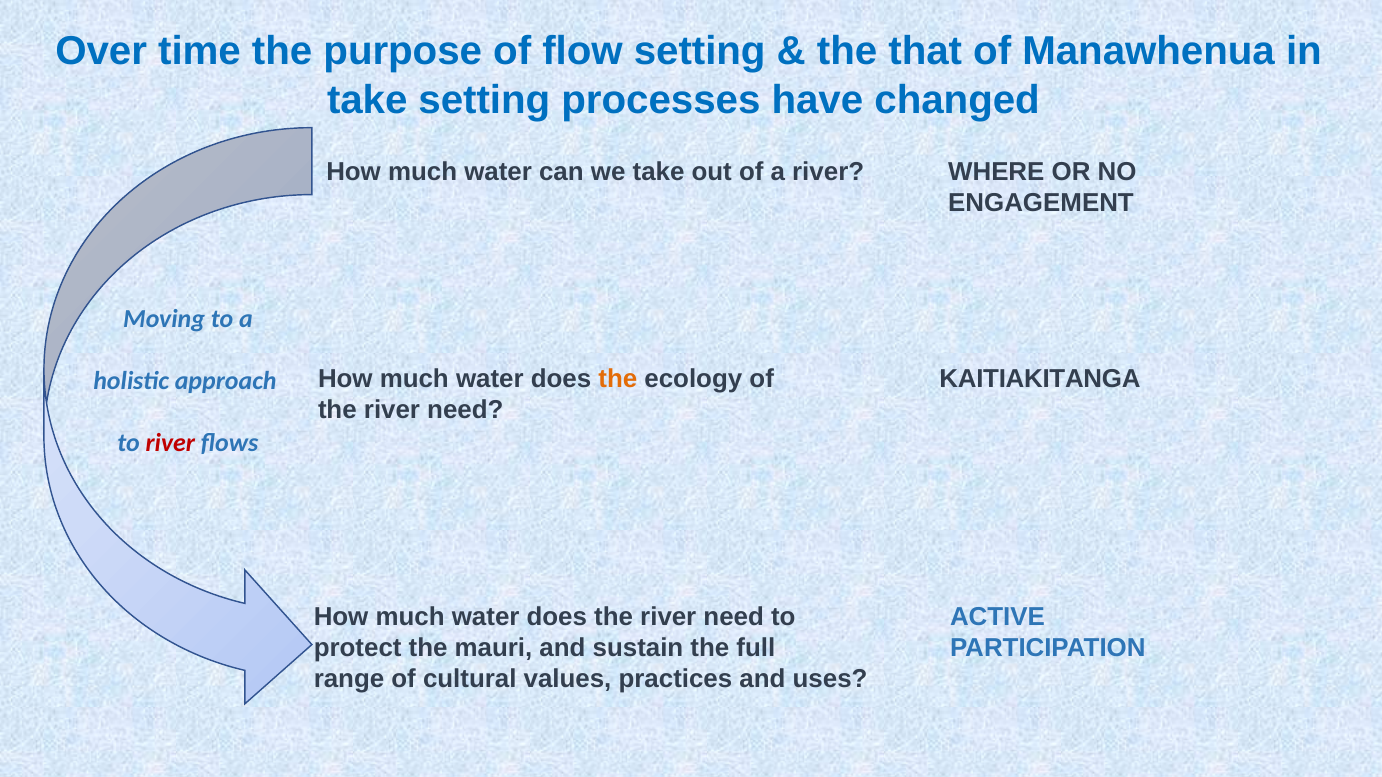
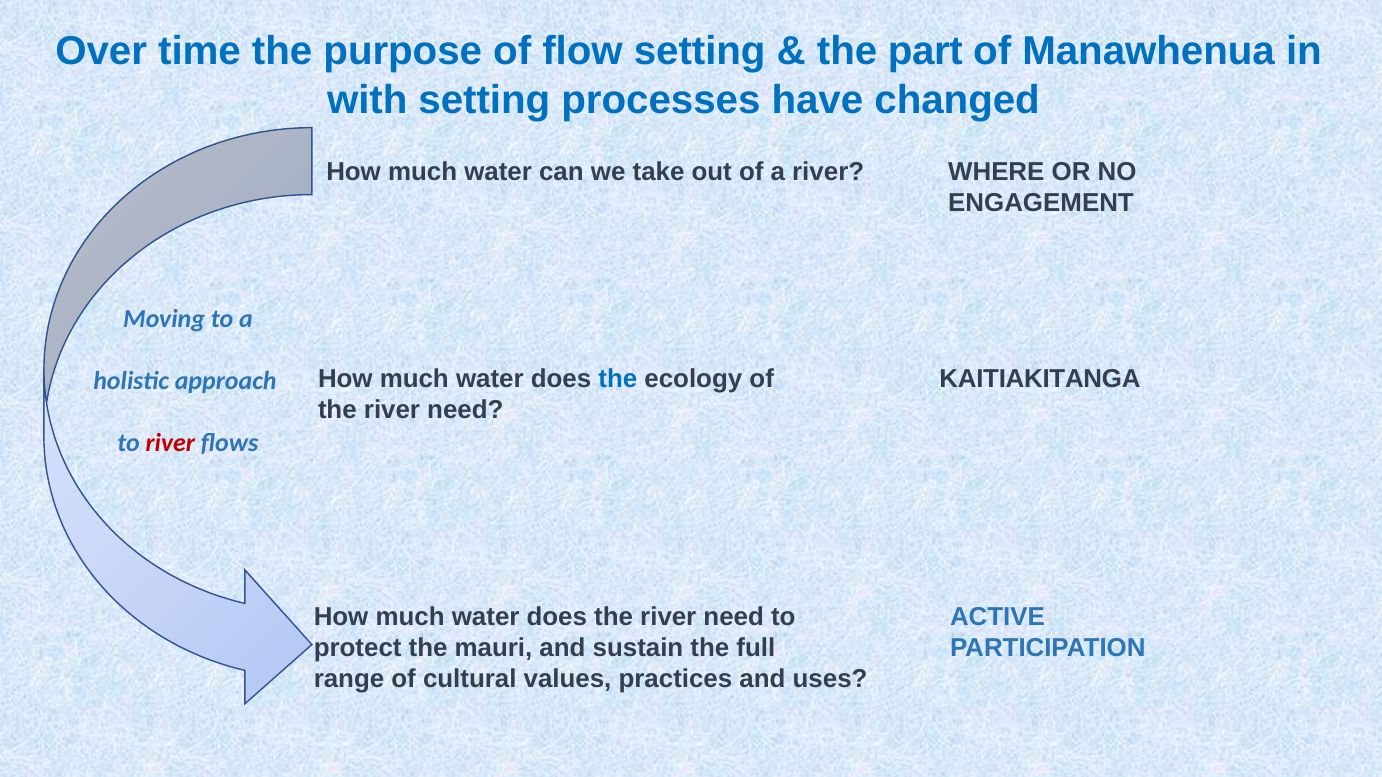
that: that -> part (925, 52)
take: take -> with (367, 100)
the colour: orange -> blue (618, 379)
